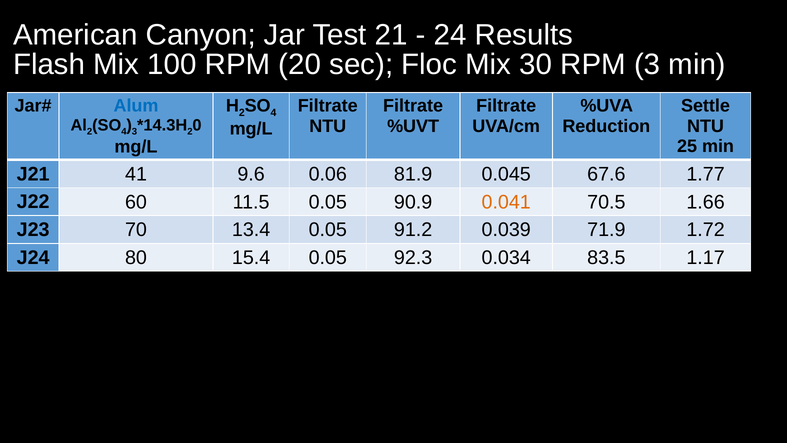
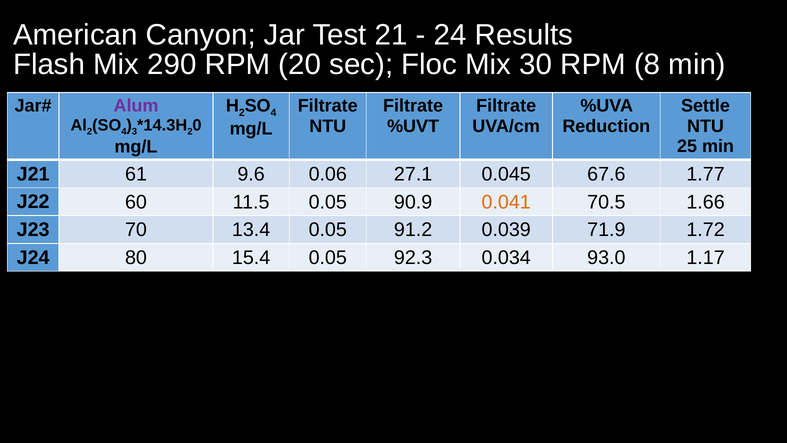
100: 100 -> 290 (172, 64)
RPM 3: 3 -> 8 (647, 64)
Alum colour: blue -> purple (136, 106)
41: 41 -> 61 (136, 174)
81.9: 81.9 -> 27.1 (413, 174)
83.5: 83.5 -> 93.0 (606, 258)
